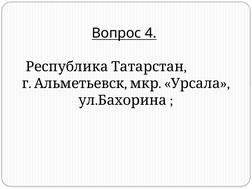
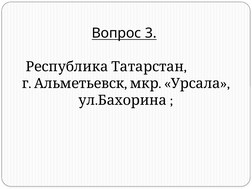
4: 4 -> 3 (151, 33)
